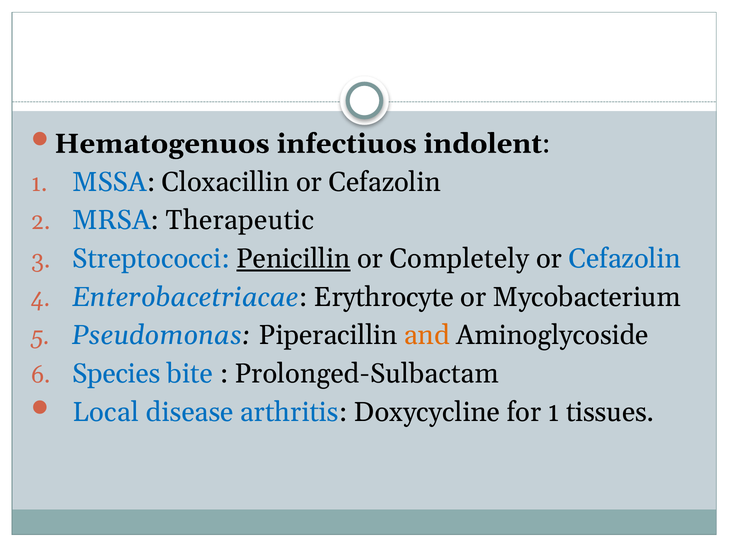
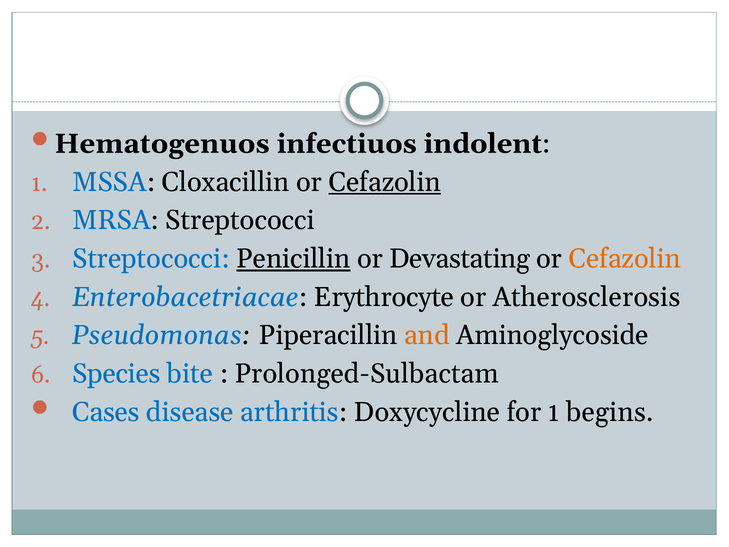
Cefazolin underline: none -> present (385, 182)
MRSA Therapeutic: Therapeutic -> Streptococci (240, 220)
Completely: Completely -> Devastating (460, 259)
Cefazolin colour: blue -> orange (625, 259)
Mycobacterium: Mycobacterium -> Atherosclerosis (587, 297)
Local: Local -> Cases (106, 412)
tissues: tissues -> begins (610, 412)
